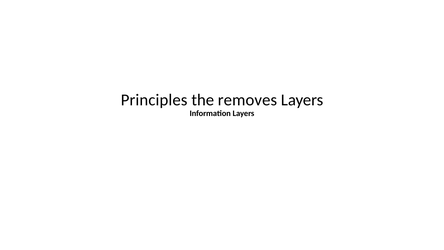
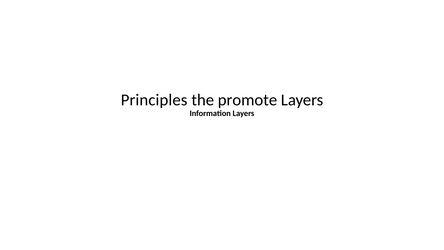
removes: removes -> promote (247, 100)
